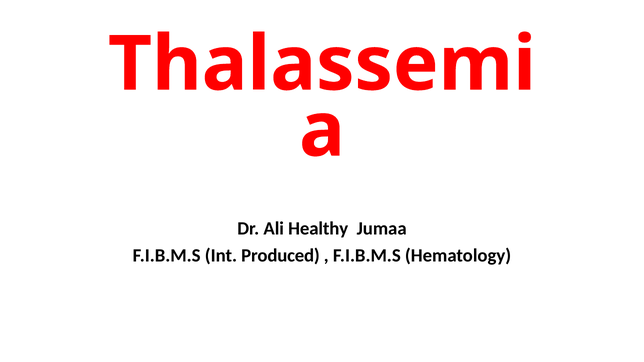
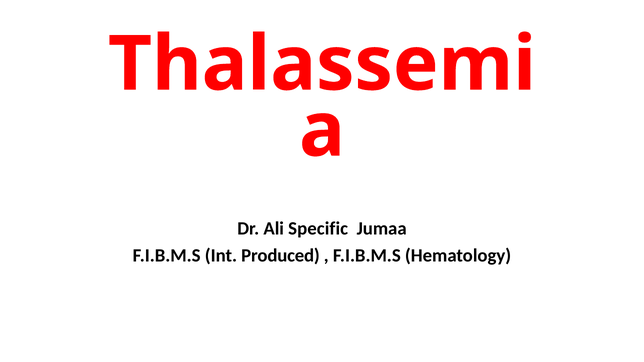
Healthy: Healthy -> Specific (318, 229)
